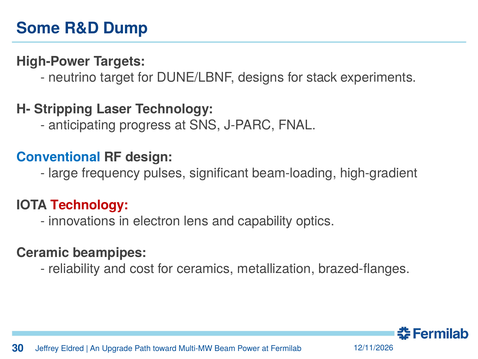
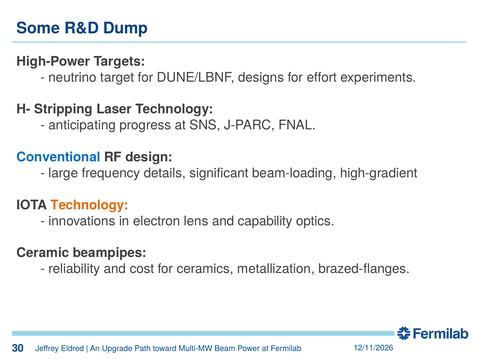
stack: stack -> effort (322, 77)
pulses: pulses -> details (165, 173)
Technology colour: red -> orange (90, 205)
